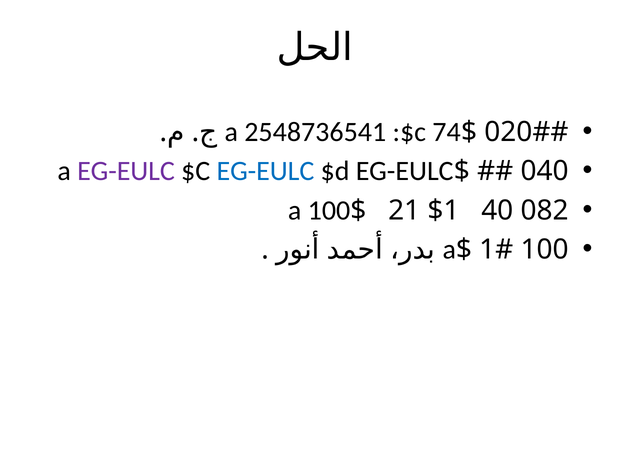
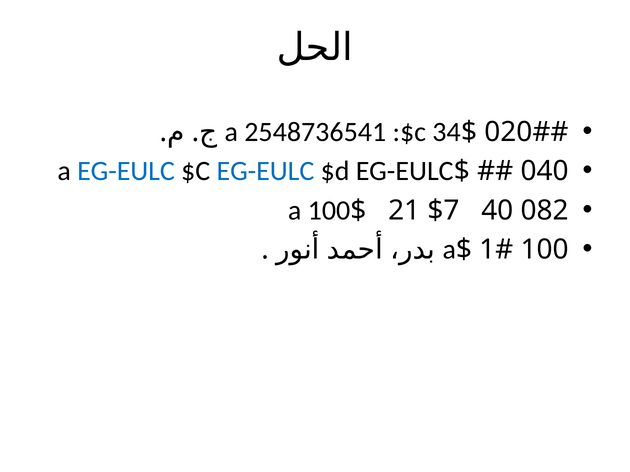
74: 74 -> 34 (447, 132)
EG-EULC colour: purple -> blue (126, 171)
$1: $1 -> $7 (443, 211)
